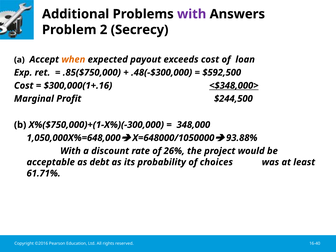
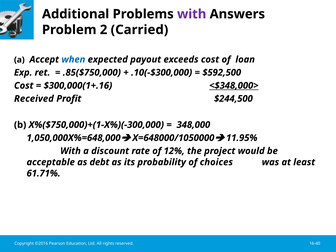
Secrecy: Secrecy -> Carried (139, 30)
when colour: orange -> blue (73, 59)
.48(-$300,000: .48(-$300,000 -> .10(-$300,000 (162, 73)
Marginal: Marginal -> Received (34, 99)
93.88%: 93.88% -> 11.95% (242, 138)
26%: 26% -> 12% (174, 151)
